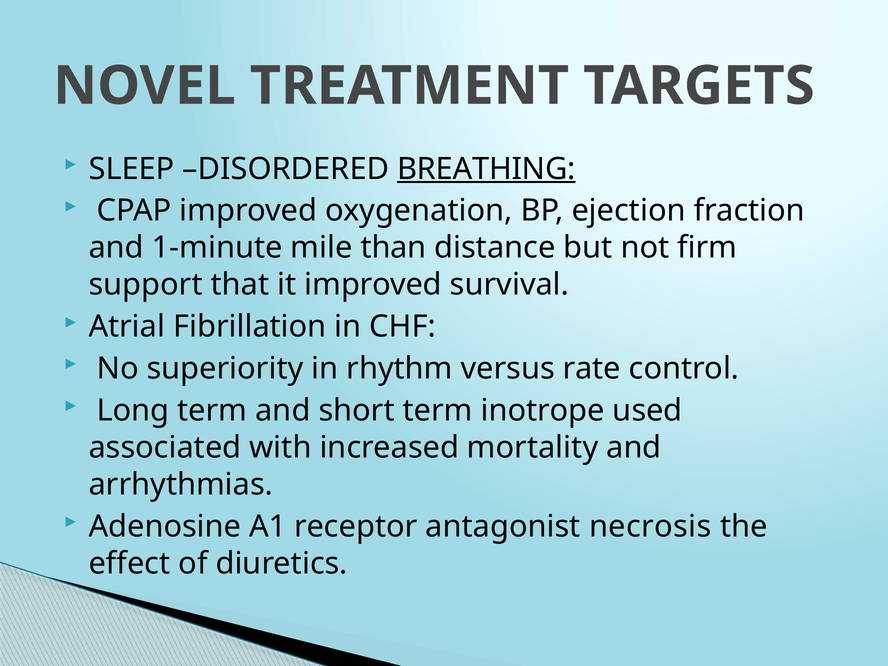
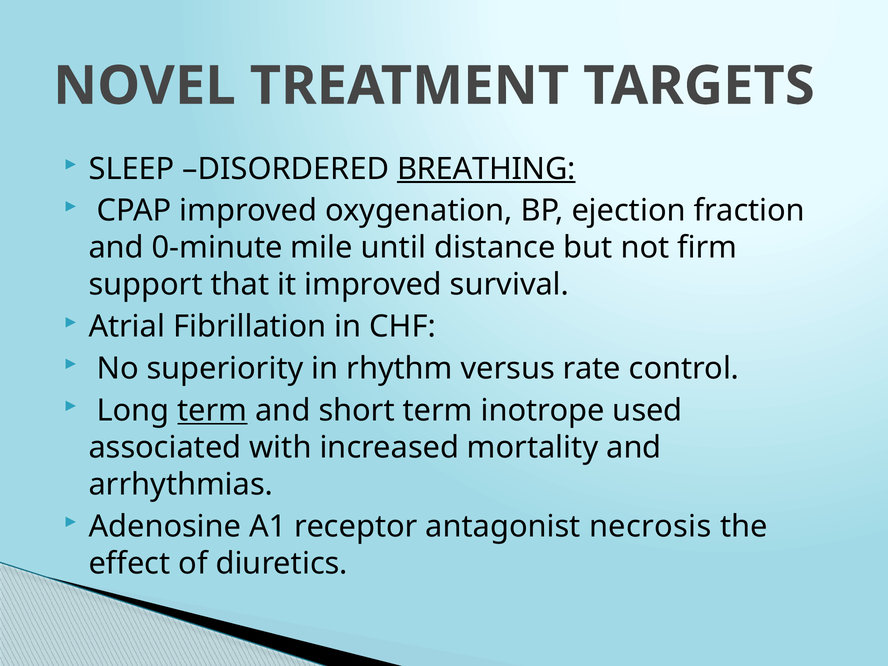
1-minute: 1-minute -> 0-minute (217, 248)
than: than -> until (393, 248)
term underline: none -> present (212, 411)
